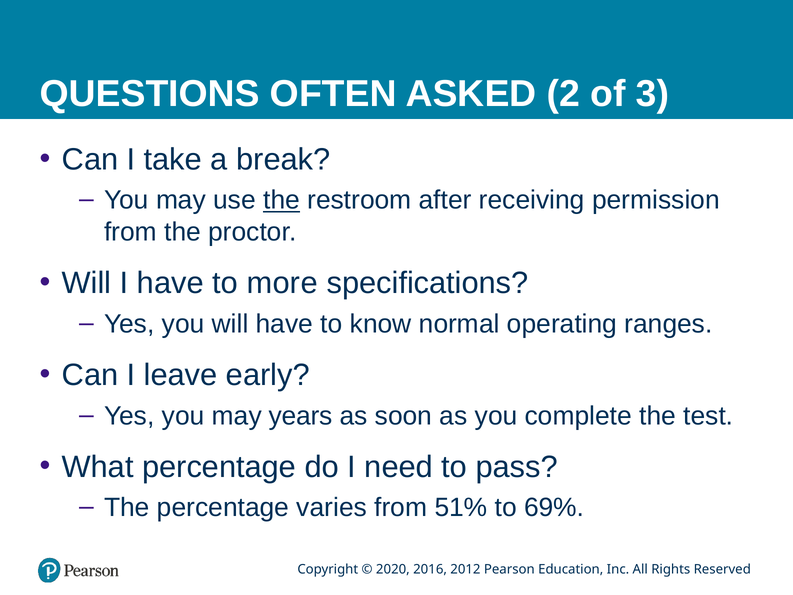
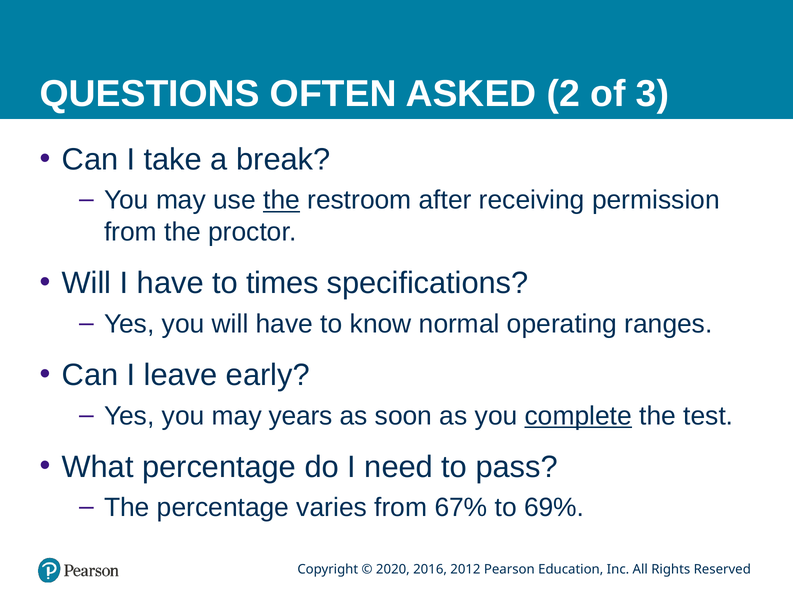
more: more -> times (282, 283)
complete underline: none -> present (578, 416)
51%: 51% -> 67% (461, 508)
